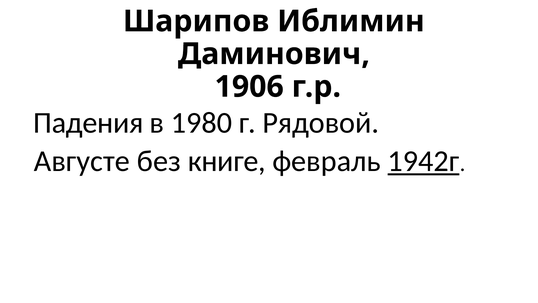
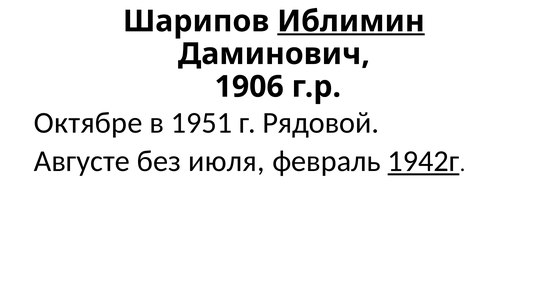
Иблимин underline: none -> present (351, 21)
Падения: Падения -> Октябре (88, 123)
1980: 1980 -> 1951 (202, 123)
книге: книге -> июля (226, 161)
